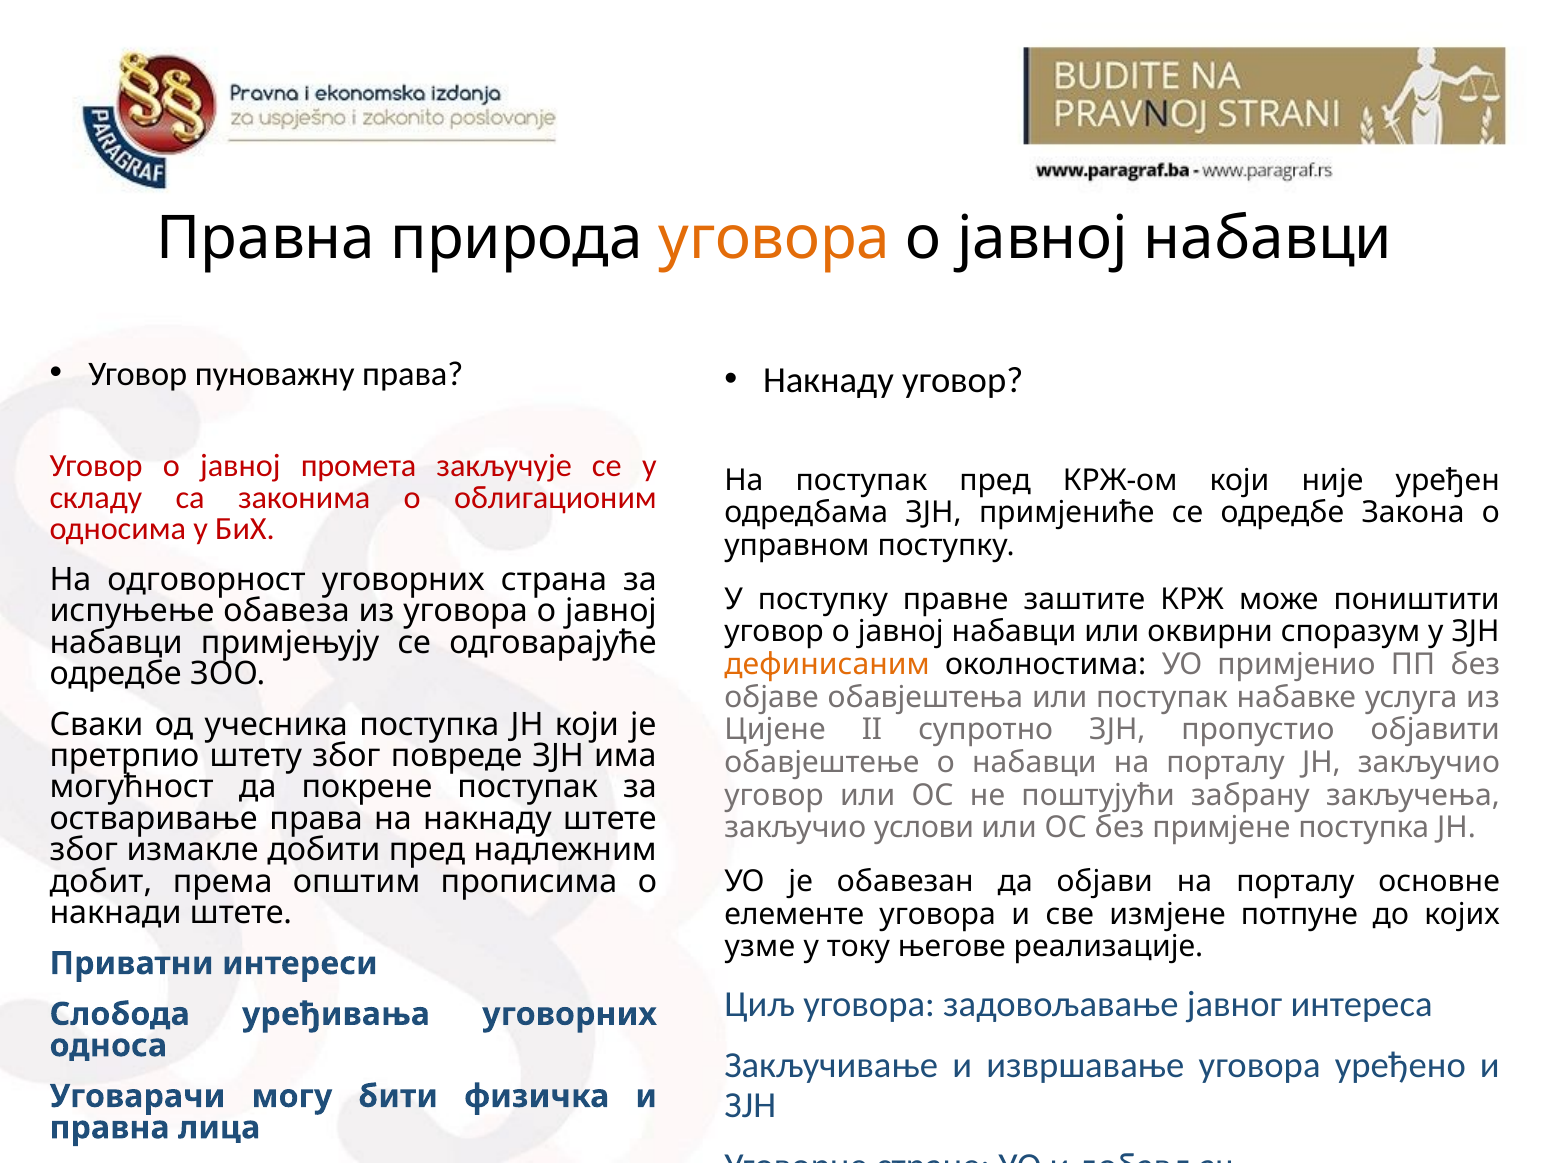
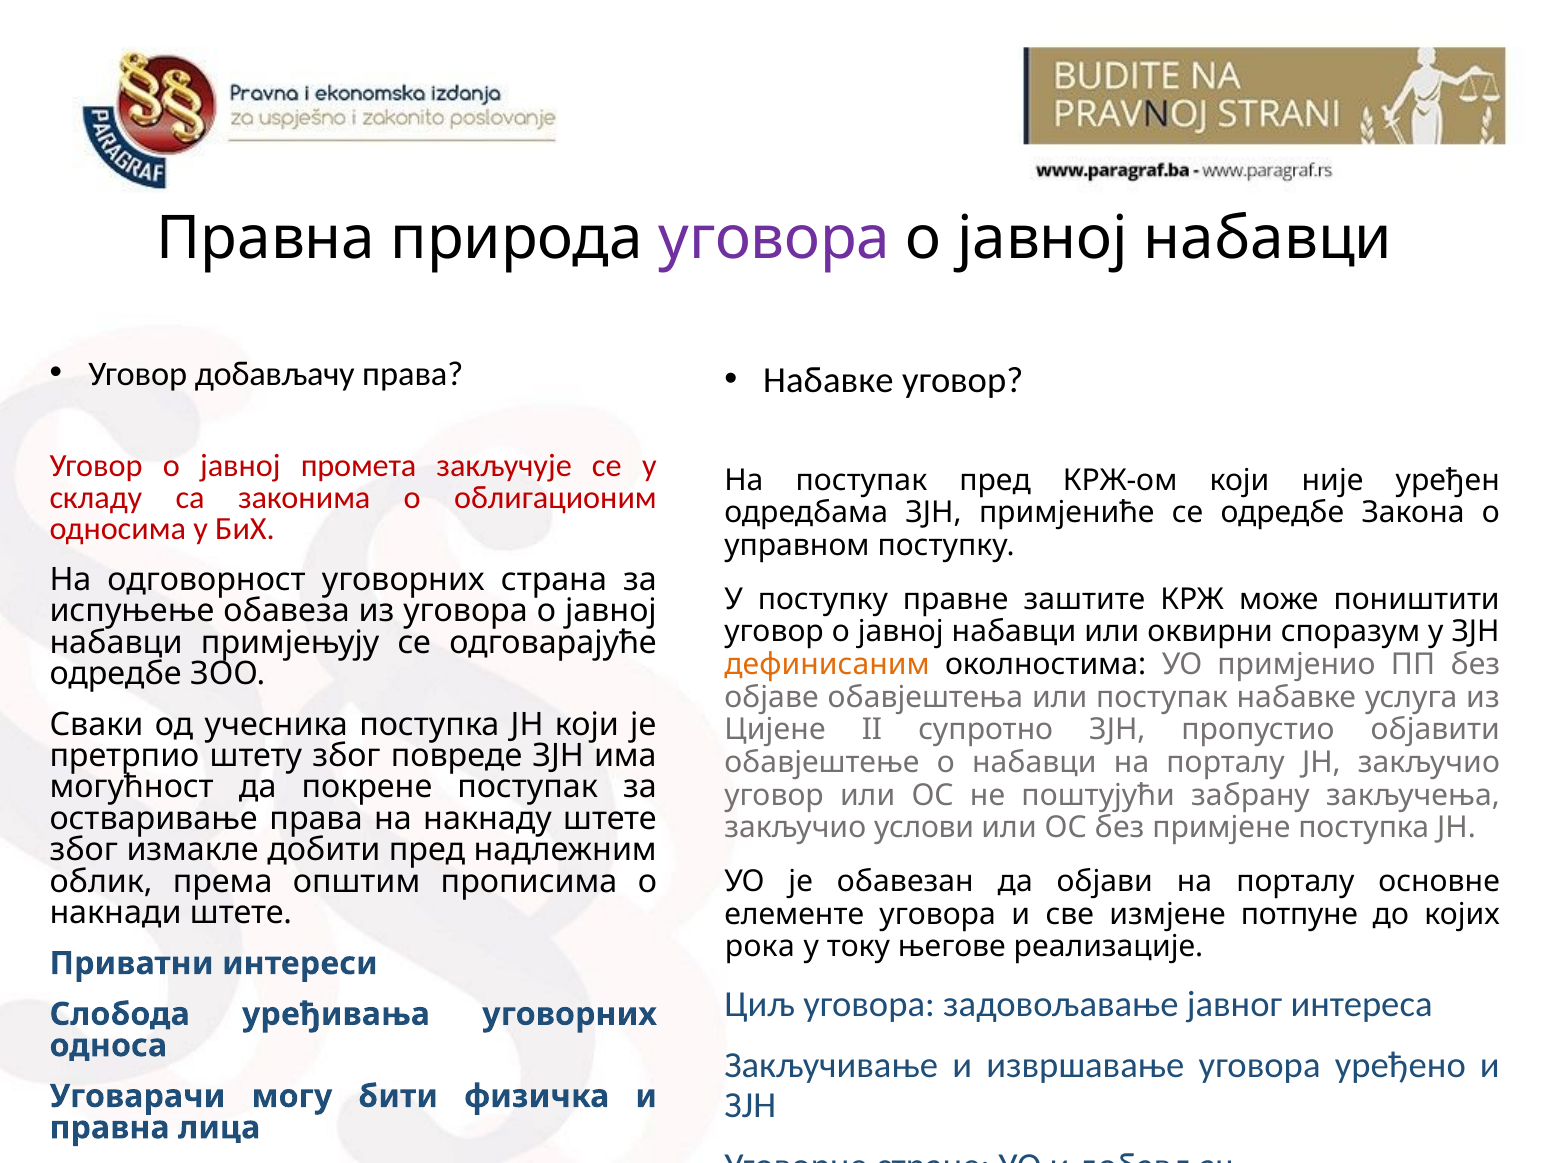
уговора colour: orange -> purple (774, 238)
пуноважну: пуноважну -> добављачу (275, 374)
Накнаду: Накнаду -> Набавке (828, 380)
добит: добит -> облик (101, 881)
узме: узме -> рока (760, 947)
